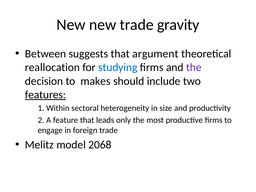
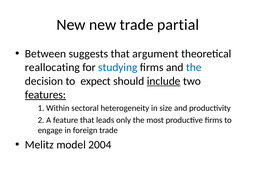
gravity: gravity -> partial (178, 25)
reallocation: reallocation -> reallocating (52, 67)
the colour: purple -> blue (194, 67)
makes: makes -> expect (96, 81)
include underline: none -> present (164, 81)
2068: 2068 -> 2004 (100, 145)
